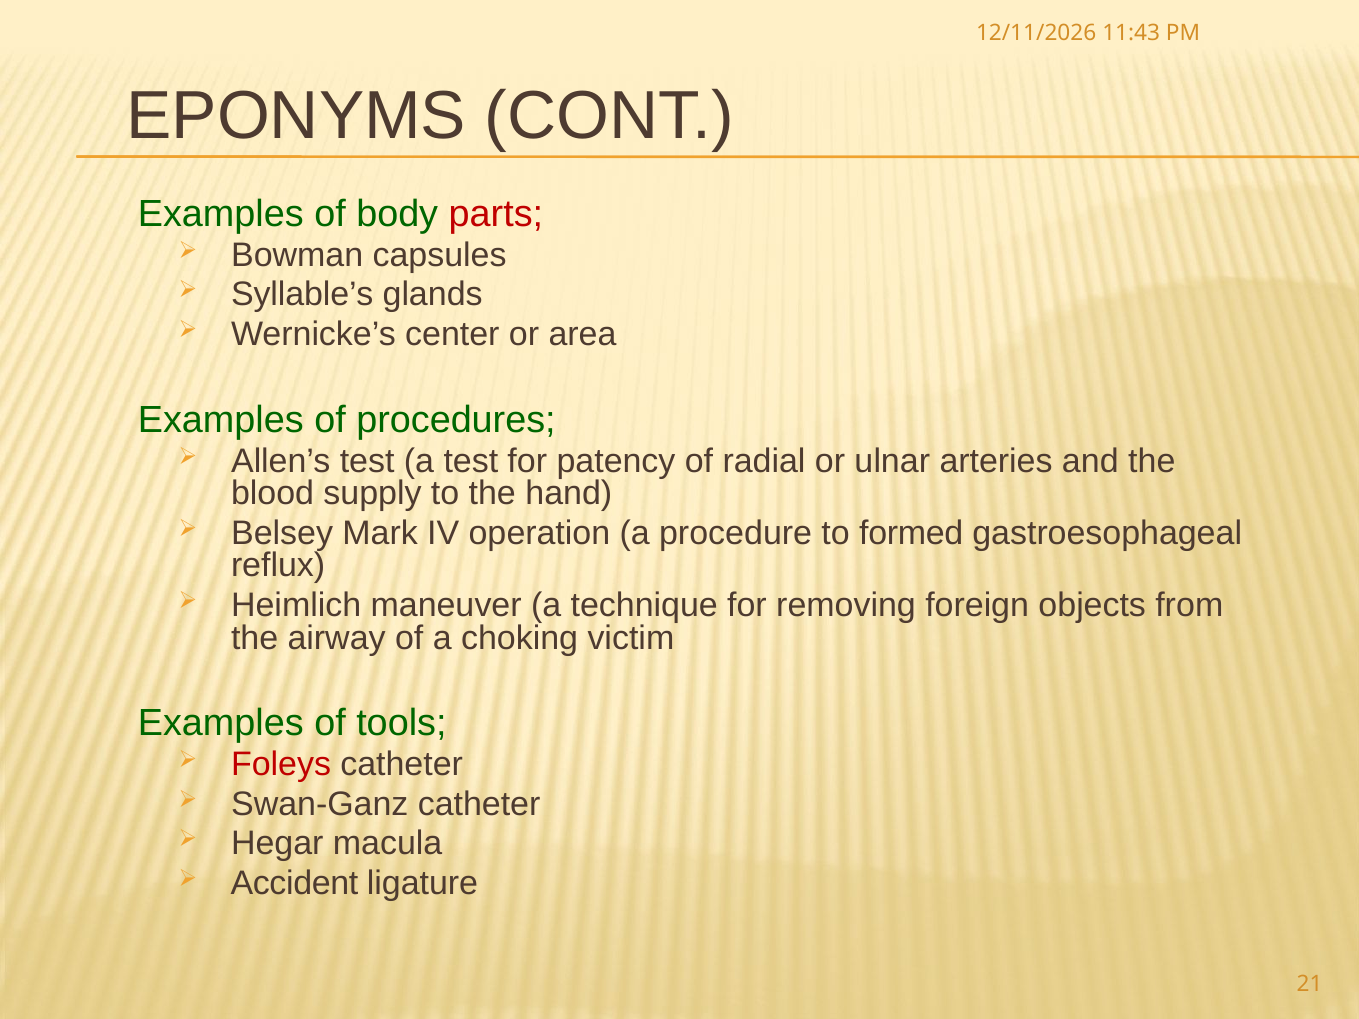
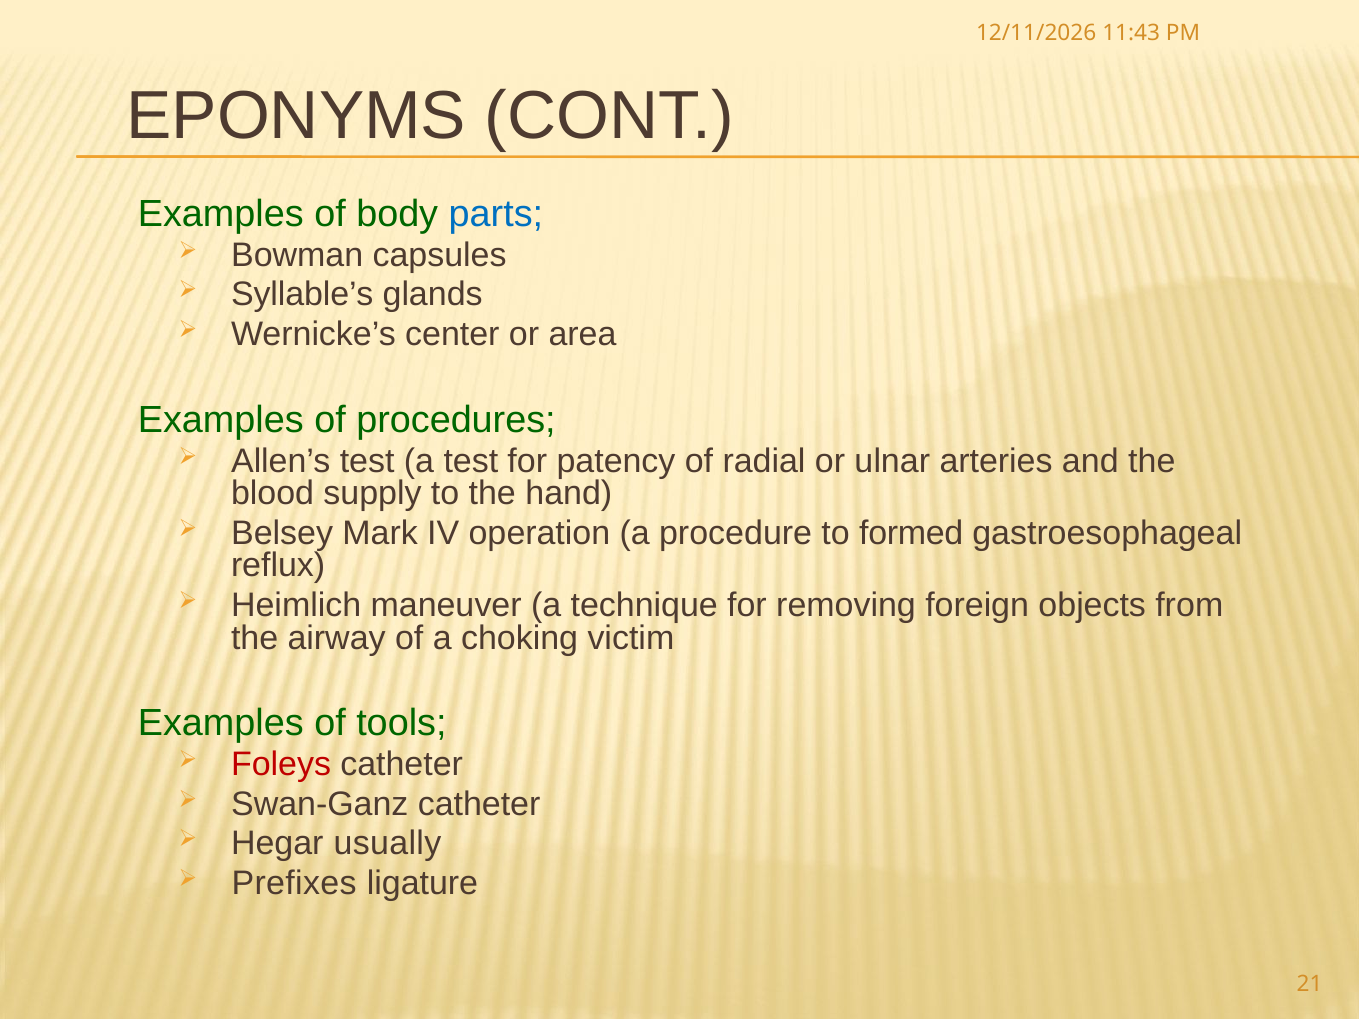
parts colour: red -> blue (496, 214)
macula: macula -> usually (387, 844)
Accident: Accident -> Prefixes (294, 883)
